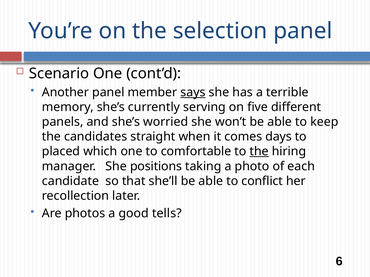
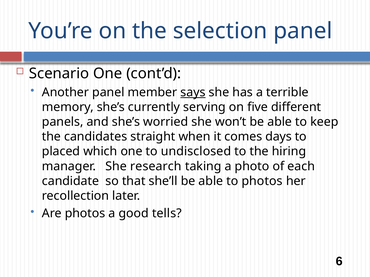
comfortable: comfortable -> undisclosed (196, 152)
the underline: present -> none (259, 152)
positions: positions -> research (156, 166)
to conflict: conflict -> photos (262, 181)
